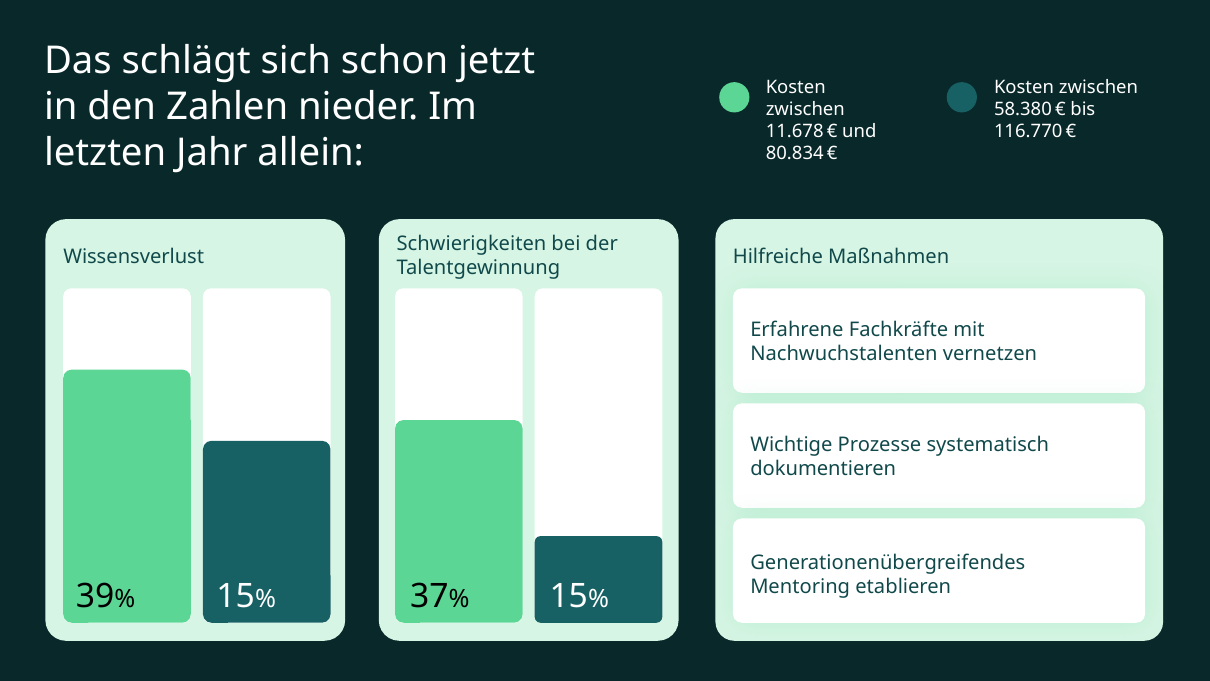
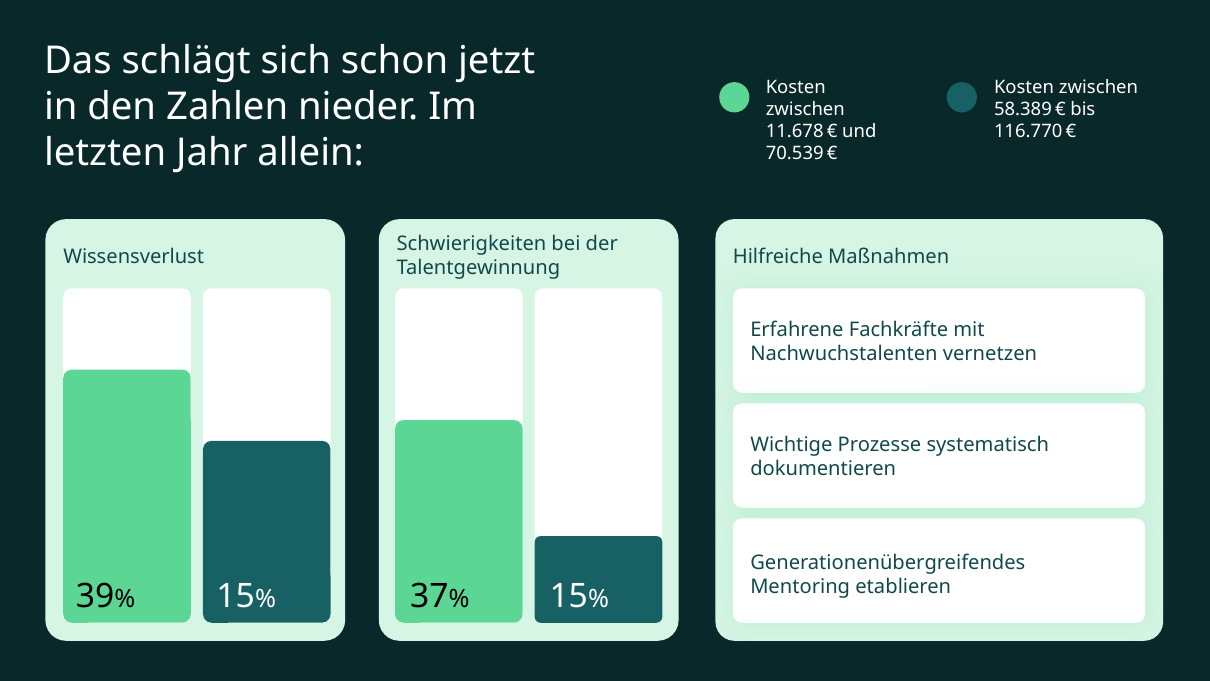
58.380: 58.380 -> 58.389 (1023, 109)
80.834: 80.834 -> 70.539 (795, 154)
